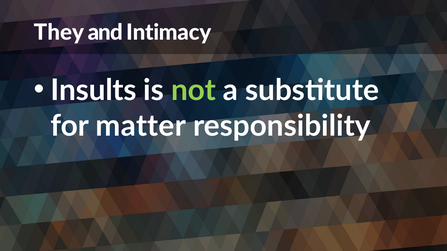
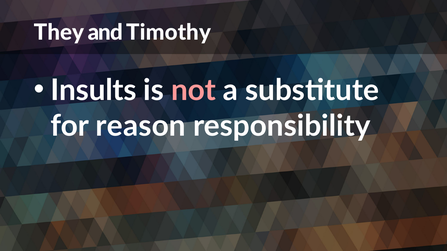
Intimacy: Intimacy -> Timothy (169, 33)
not colour: light green -> pink (193, 91)
matter: matter -> reason (141, 126)
